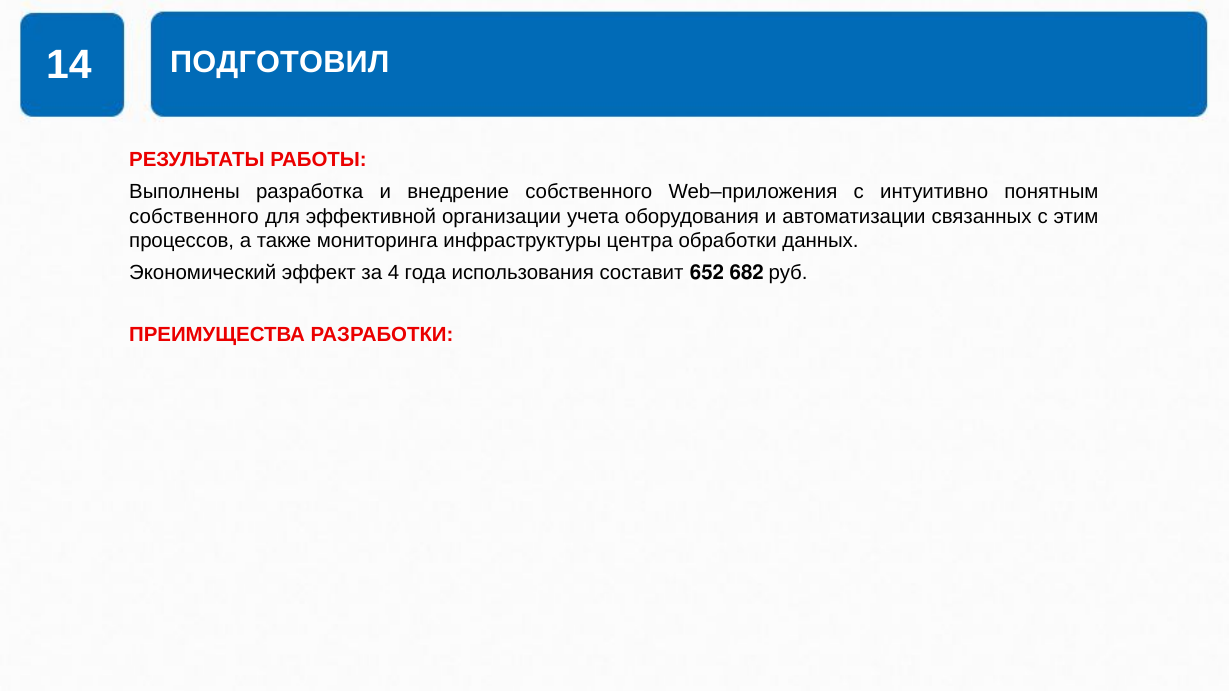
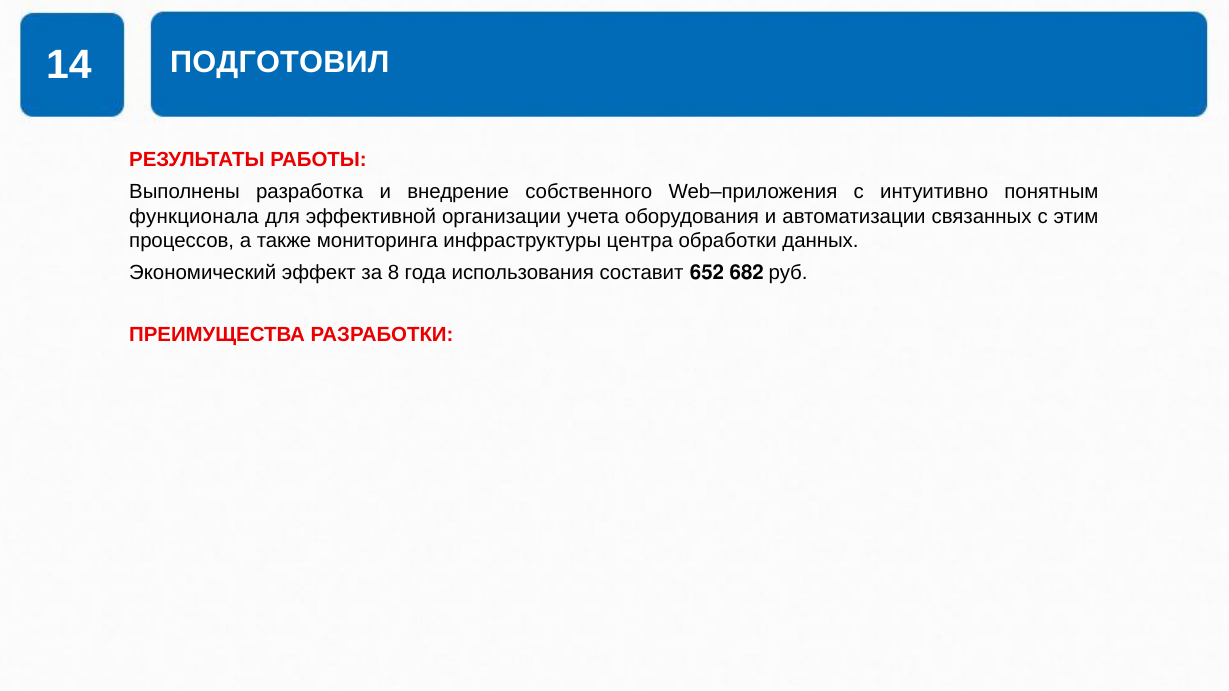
собственного: собственного -> функционала (194, 216)
4: 4 -> 8 (394, 273)
